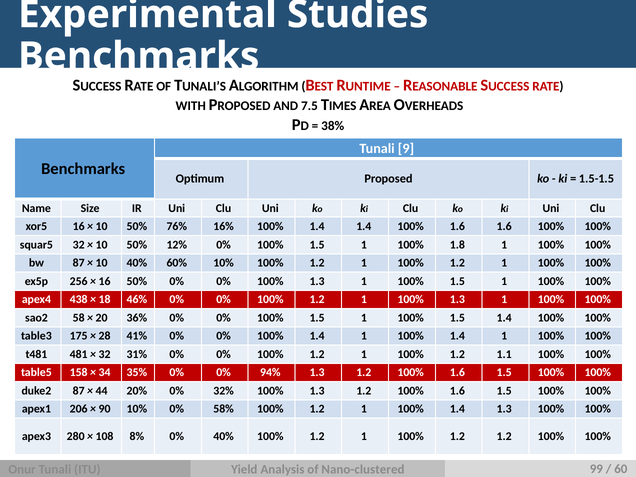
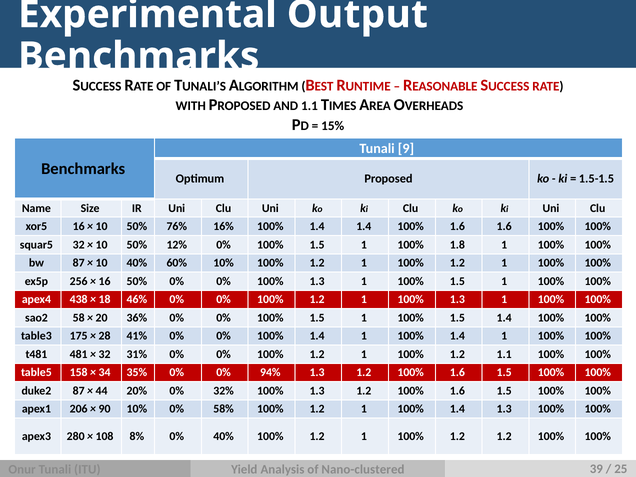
Studies: Studies -> Output (357, 14)
AND 7.5: 7.5 -> 1.1 (309, 106)
38%: 38% -> 15% (333, 126)
99: 99 -> 39 (596, 469)
60: 60 -> 25 (621, 469)
